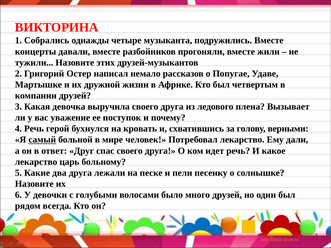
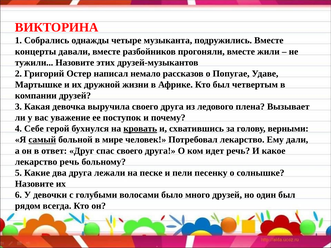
4 Речь: Речь -> Себе (34, 129)
кровать underline: none -> present (140, 129)
лекарство царь: царь -> речь (69, 162)
